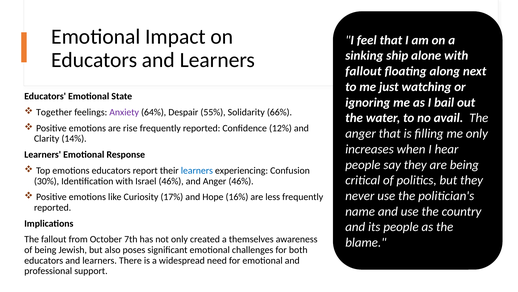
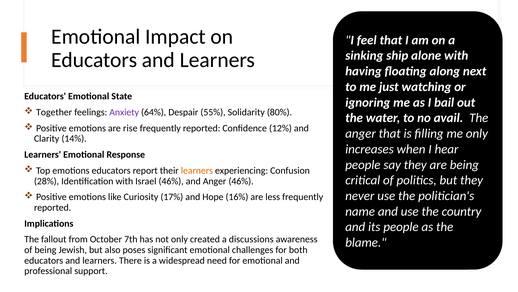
fallout: fallout -> having (363, 71)
66%: 66% -> 80% (279, 112)
learners colour: blue -> orange (197, 170)
30%: 30% -> 28% (47, 181)
themselves: themselves -> discussions (251, 239)
